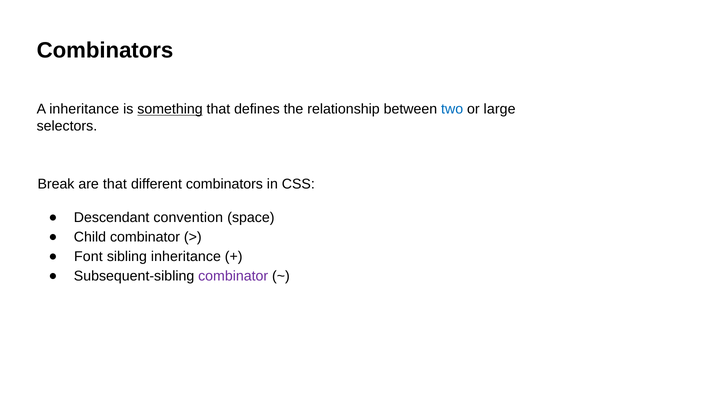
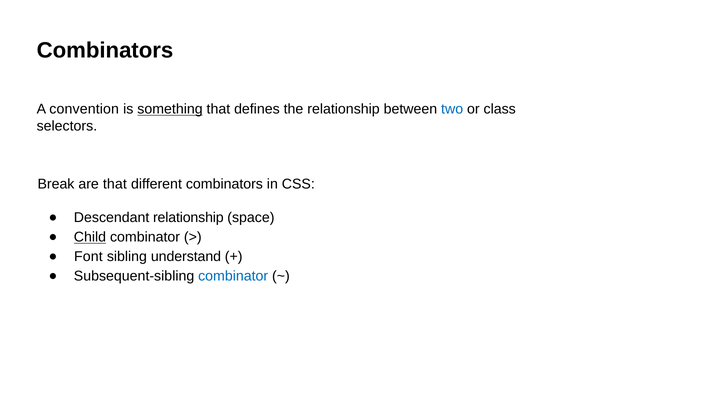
A inheritance: inheritance -> convention (84, 109)
large: large -> class (500, 109)
Descendant convention: convention -> relationship (188, 218)
Child underline: none -> present (90, 237)
sibling inheritance: inheritance -> understand (186, 257)
combinator colour: purple -> blue (233, 276)
